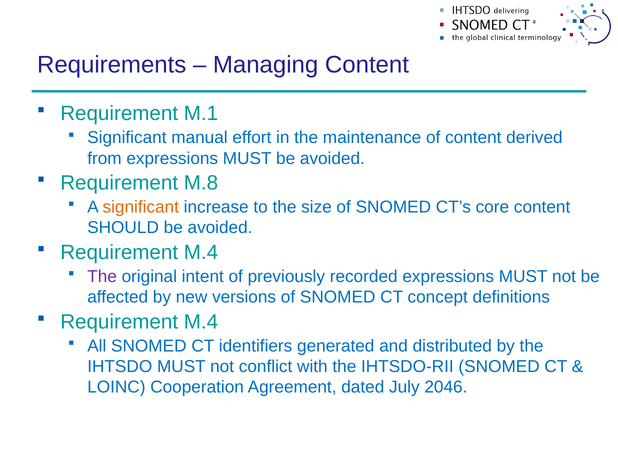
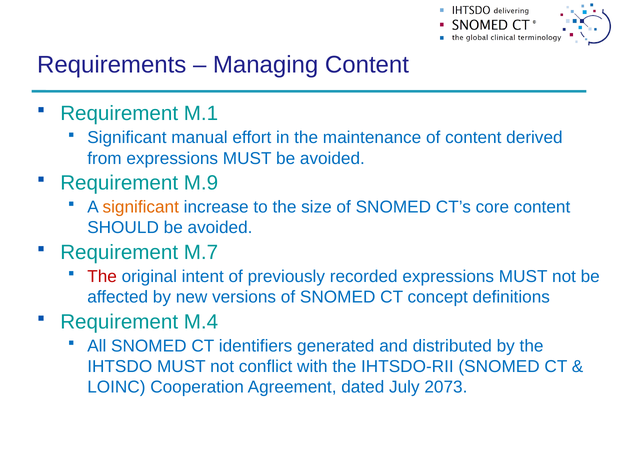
M.8: M.8 -> M.9 (201, 183)
M.4: M.4 -> M.7 (201, 252)
The colour: purple -> red (102, 276)
2046: 2046 -> 2073 (446, 387)
